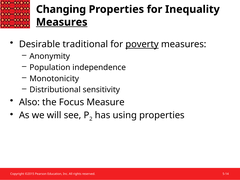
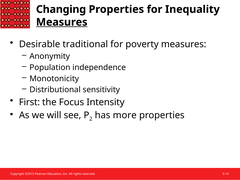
poverty underline: present -> none (142, 44)
Also: Also -> First (29, 102)
Measure: Measure -> Intensity (106, 102)
using: using -> more (125, 115)
